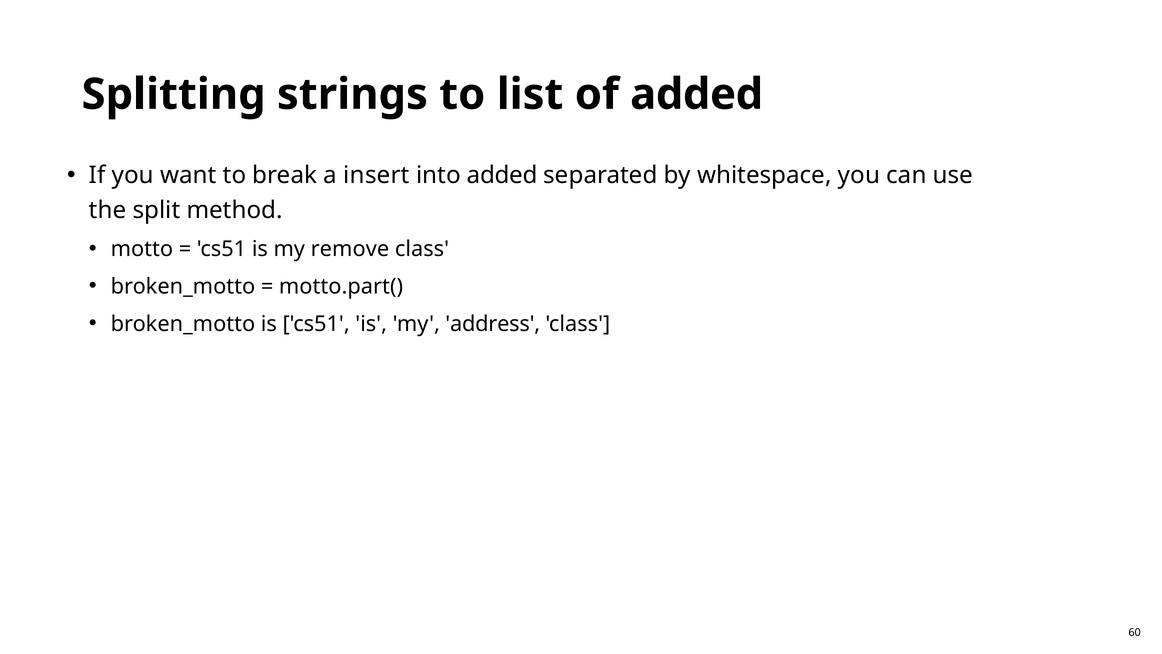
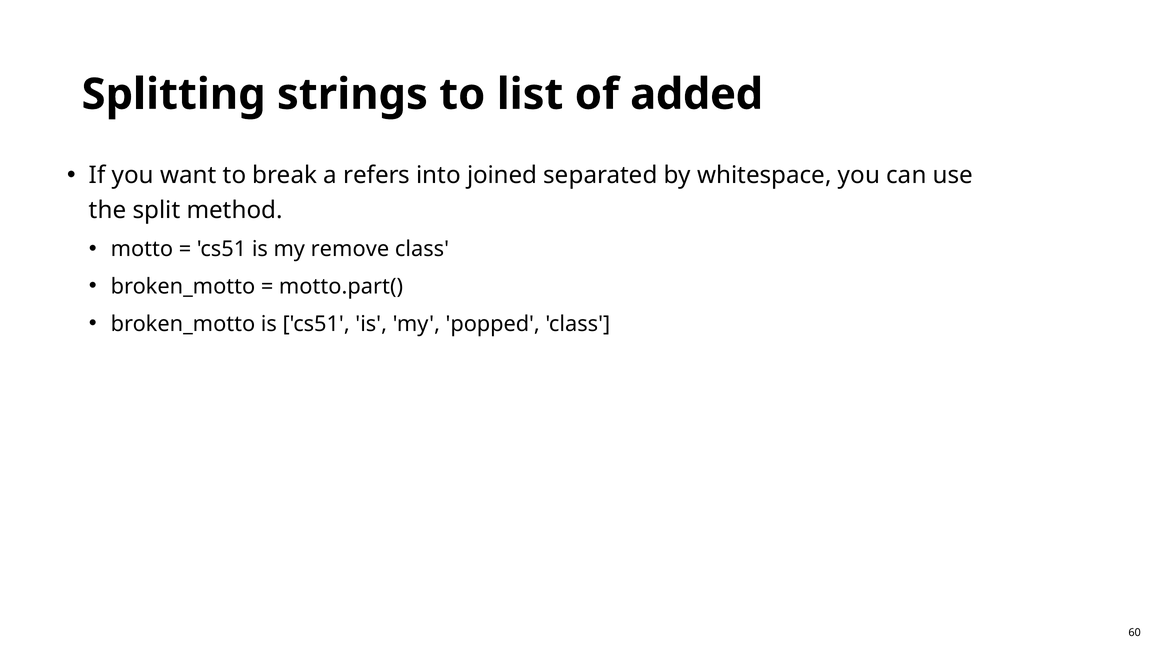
insert: insert -> refers (377, 175)
into added: added -> joined (502, 175)
address: address -> popped (493, 324)
